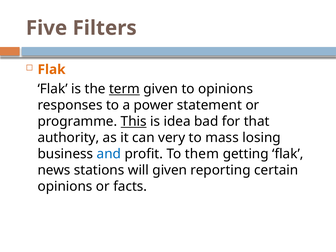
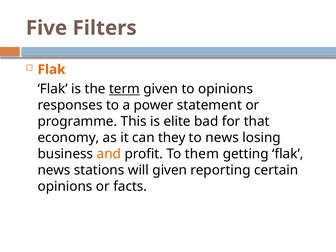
This underline: present -> none (134, 122)
idea: idea -> elite (177, 122)
authority: authority -> economy (68, 138)
very: very -> they (172, 138)
to mass: mass -> news (222, 138)
and colour: blue -> orange (109, 154)
